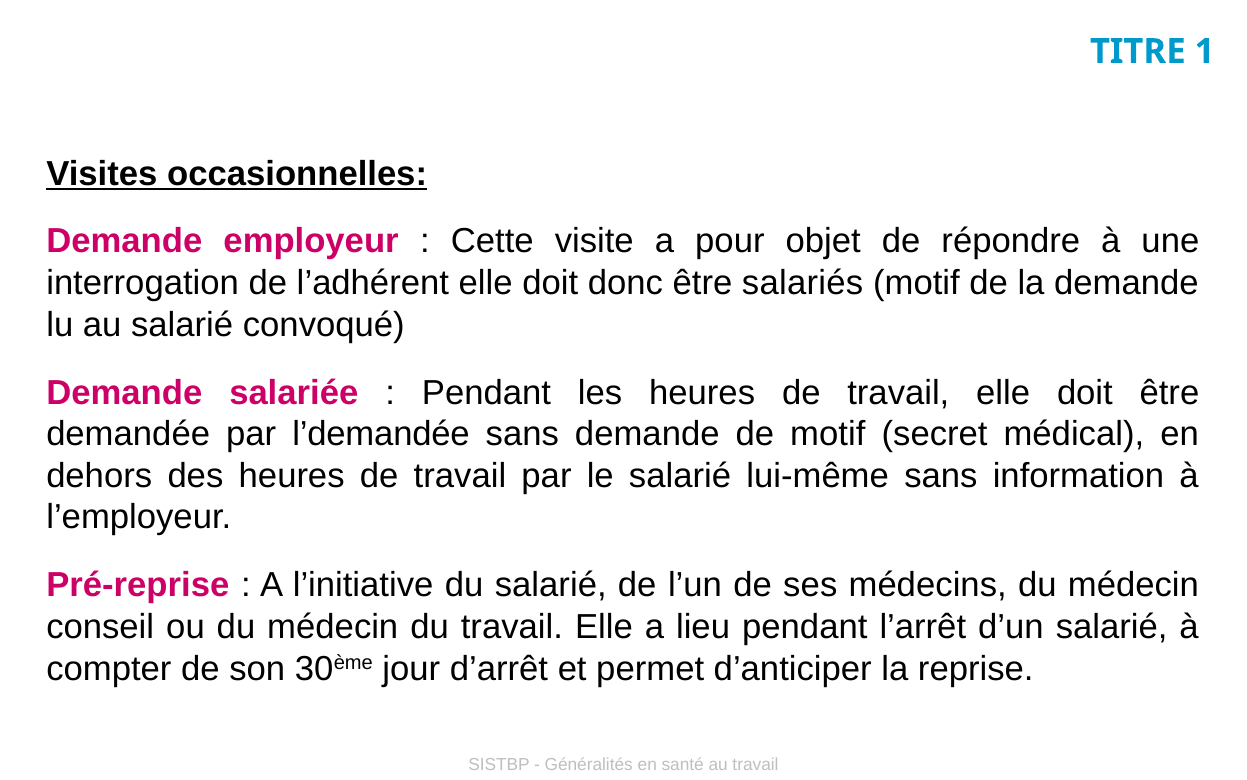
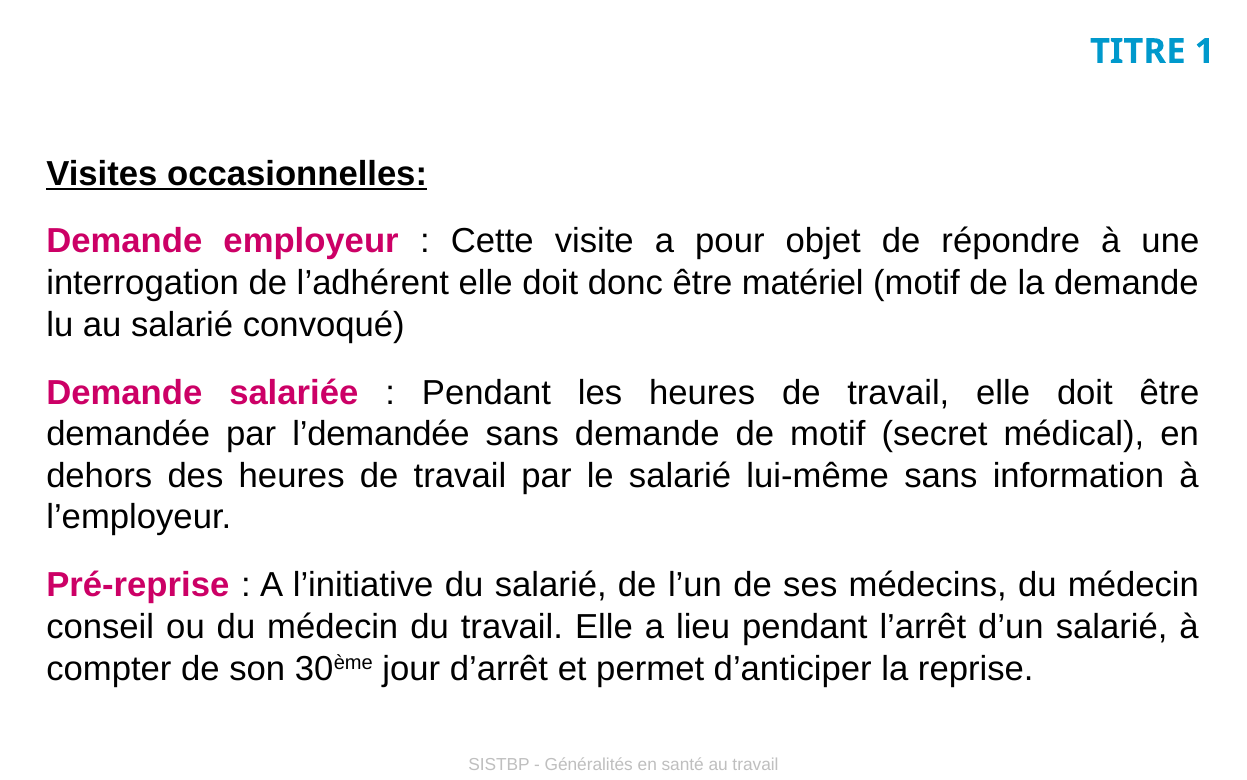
salariés: salariés -> matériel (803, 283)
